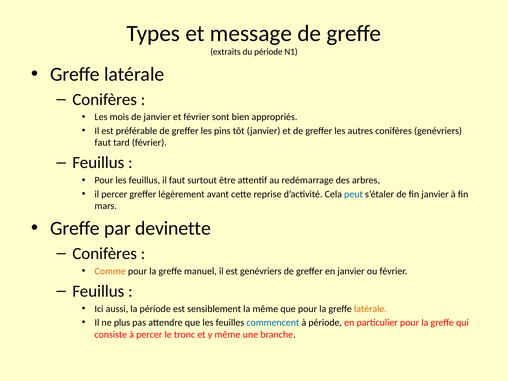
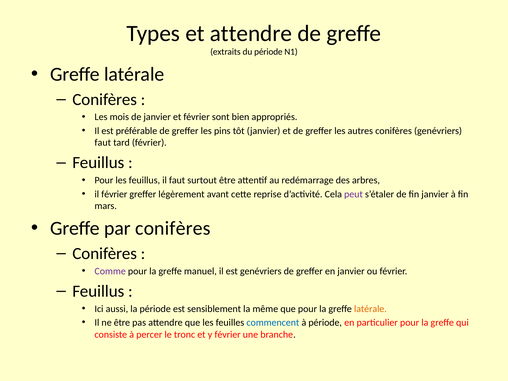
et message: message -> attendre (251, 33)
il percer: percer -> février (114, 194)
peut colour: blue -> purple (353, 194)
par devinette: devinette -> conifères (173, 228)
Comme colour: orange -> purple (110, 271)
ne plus: plus -> être (122, 323)
y même: même -> février (228, 334)
